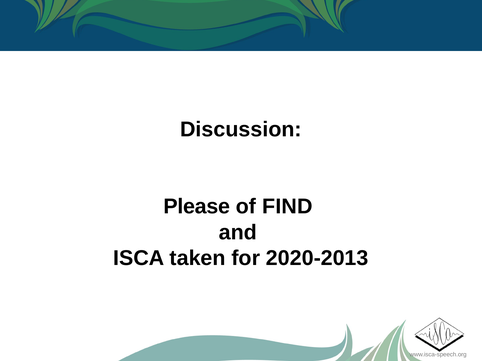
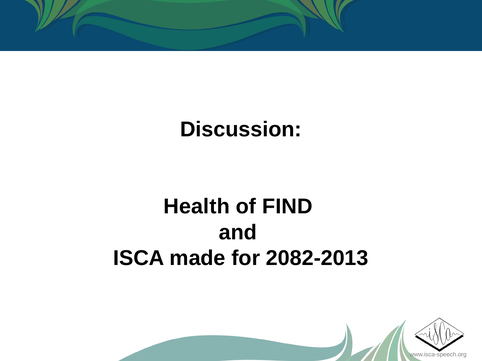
Please: Please -> Health (197, 207)
taken: taken -> made (198, 258)
2020-2013: 2020-2013 -> 2082-2013 (317, 258)
